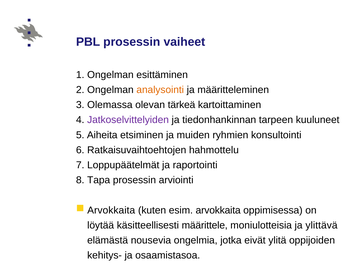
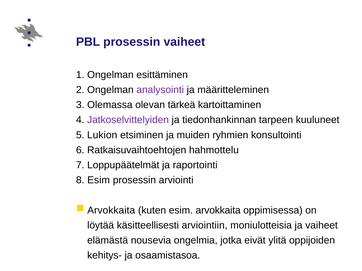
analysointi colour: orange -> purple (160, 90)
Aiheita: Aiheita -> Lukion (102, 135)
8 Tapa: Tapa -> Esim (99, 180)
määrittele: määrittele -> arviointiin (205, 226)
ja ylittävä: ylittävä -> vaiheet (322, 226)
